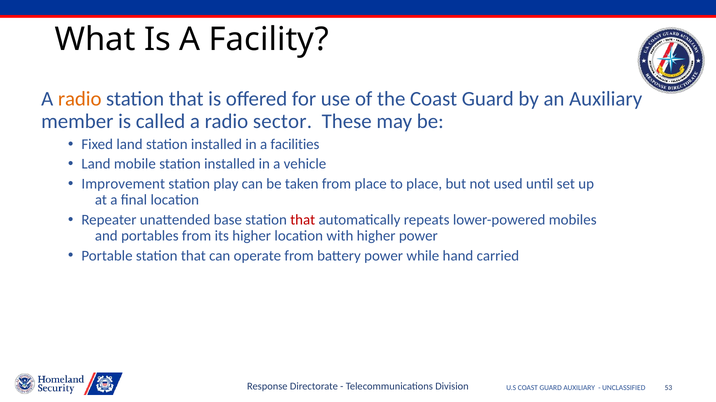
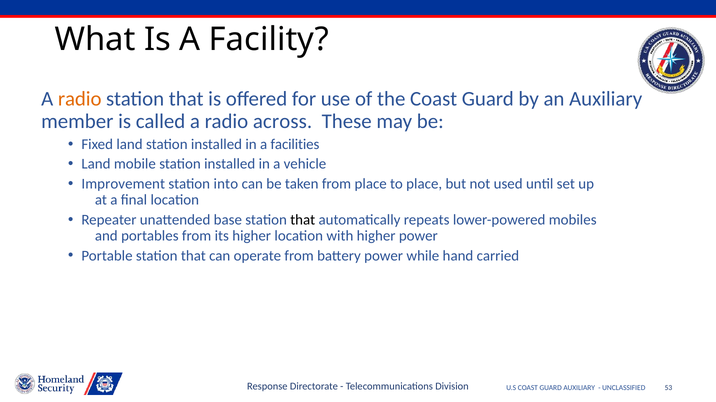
sector: sector -> across (283, 121)
play: play -> into (226, 184)
that colour: red -> black (303, 220)
